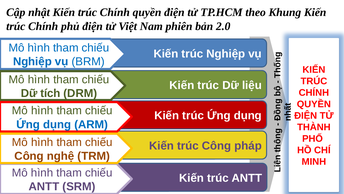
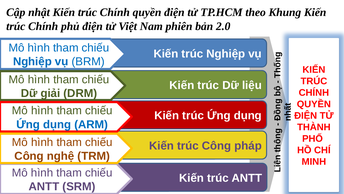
tích: tích -> giải (50, 93)
